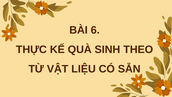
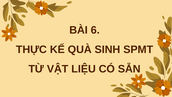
THEO: THEO -> SPMT (138, 49)
